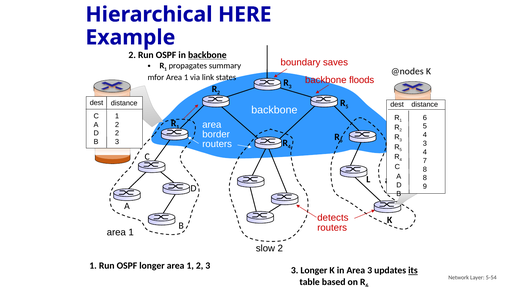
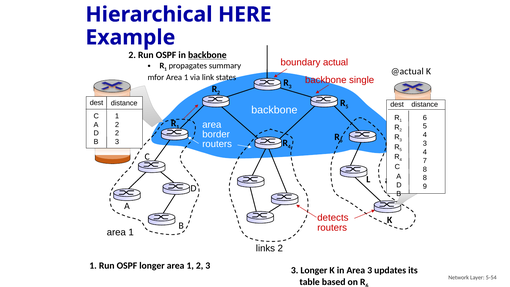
saves: saves -> actual (336, 62)
@nodes: @nodes -> @actual (407, 71)
floods: floods -> single (362, 80)
slow: slow -> links (265, 248)
its underline: present -> none (413, 270)
